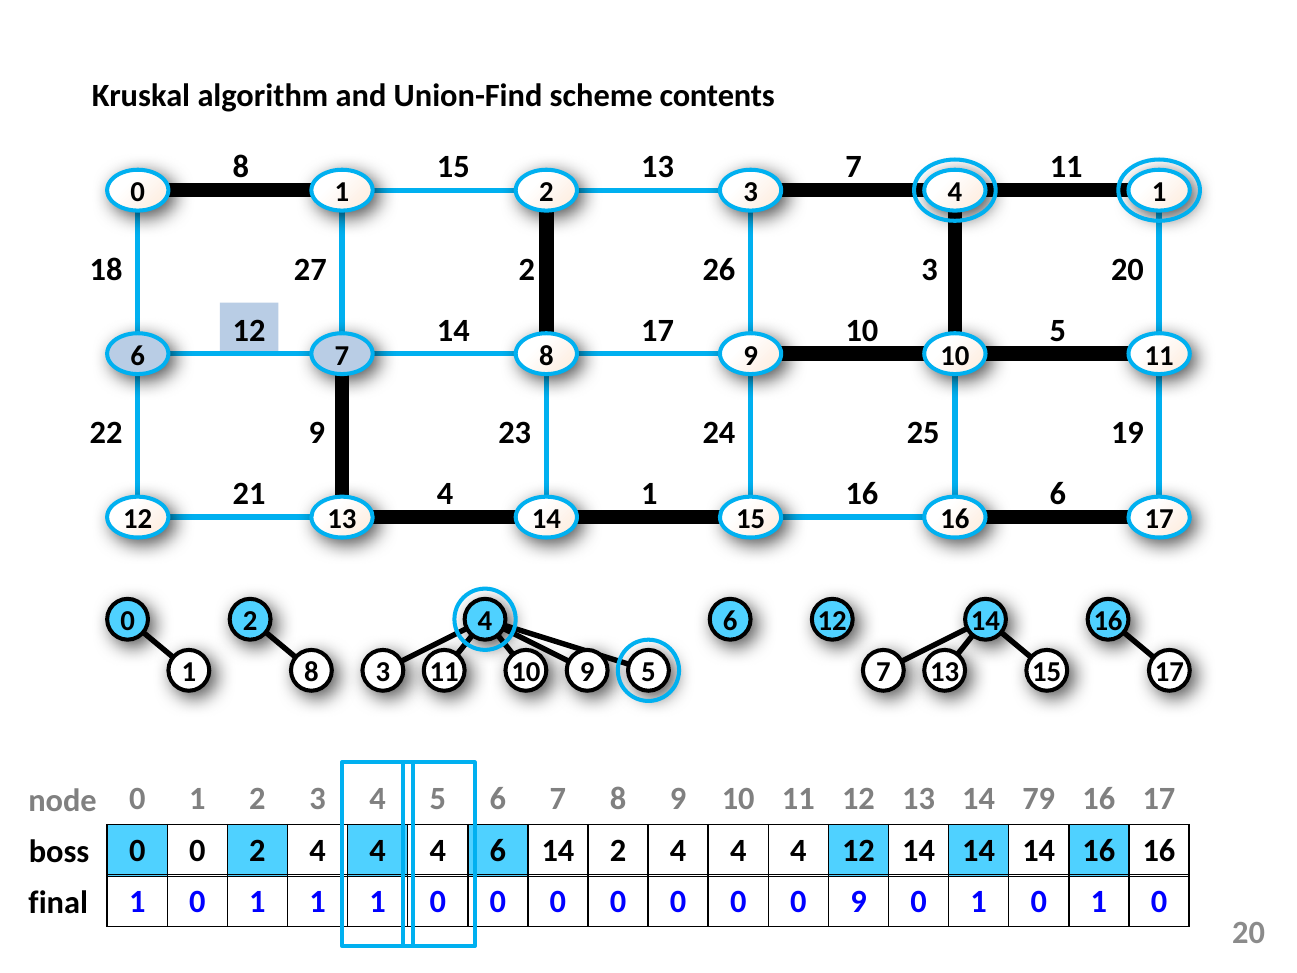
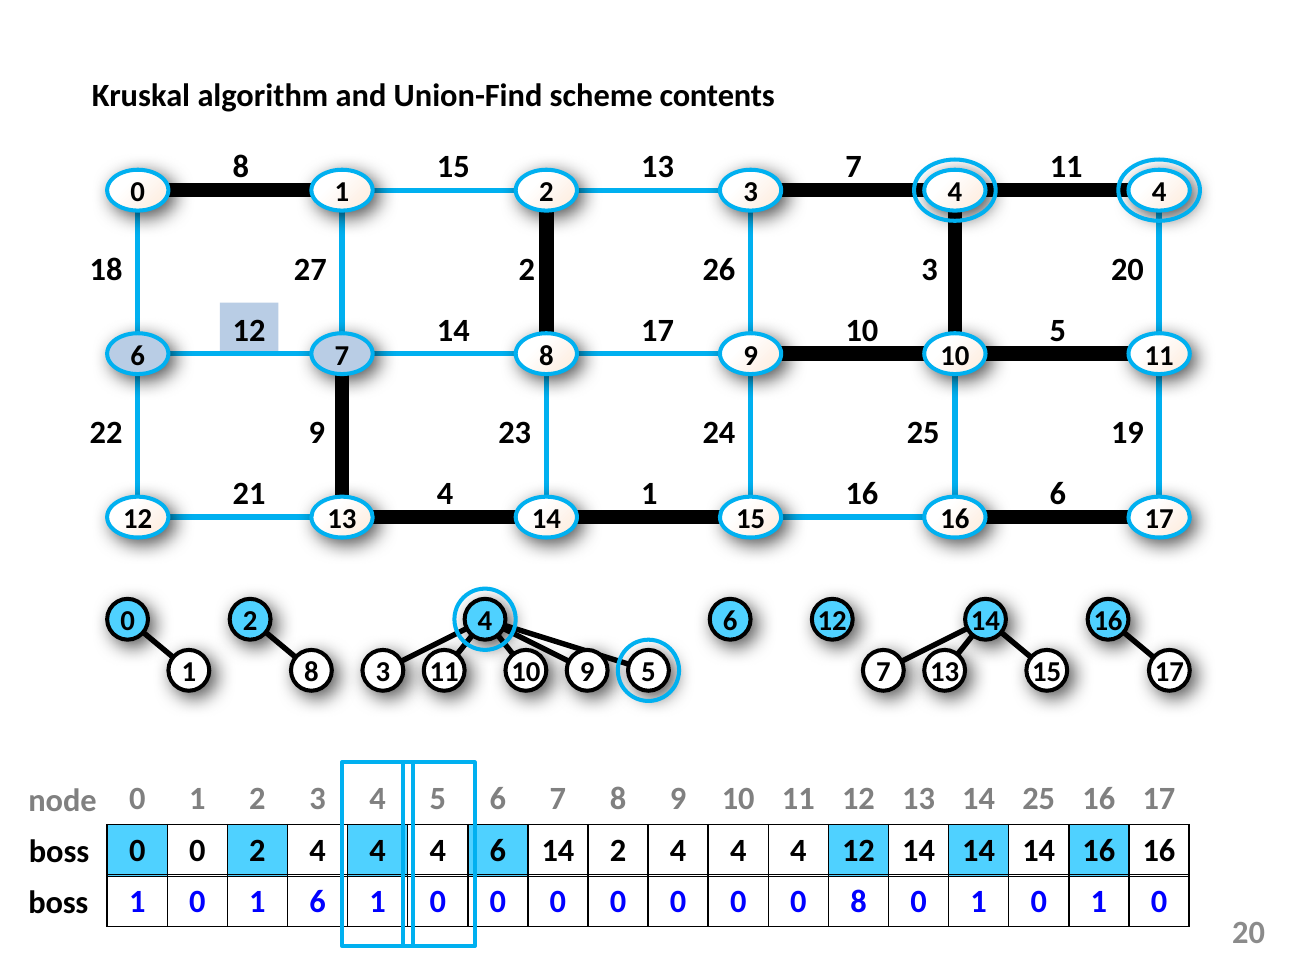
3 4 1: 1 -> 4 (1159, 192)
14 79: 79 -> 25 (1039, 799)
0 1 1: 1 -> 6 (318, 901)
0 9: 9 -> 8 (858, 901)
final: final -> boss (58, 903)
